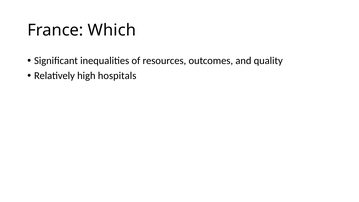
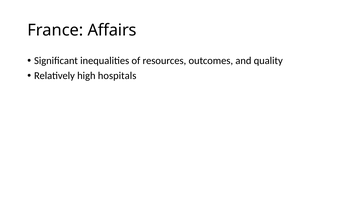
Which: Which -> Affairs (112, 30)
